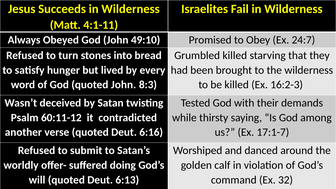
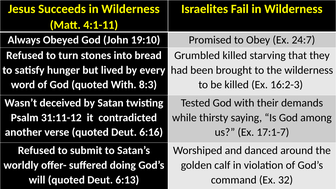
49:10: 49:10 -> 19:10 (146, 40)
quoted John: John -> With (124, 85)
60:11-12: 60:11-12 -> 31:11-12 (61, 118)
